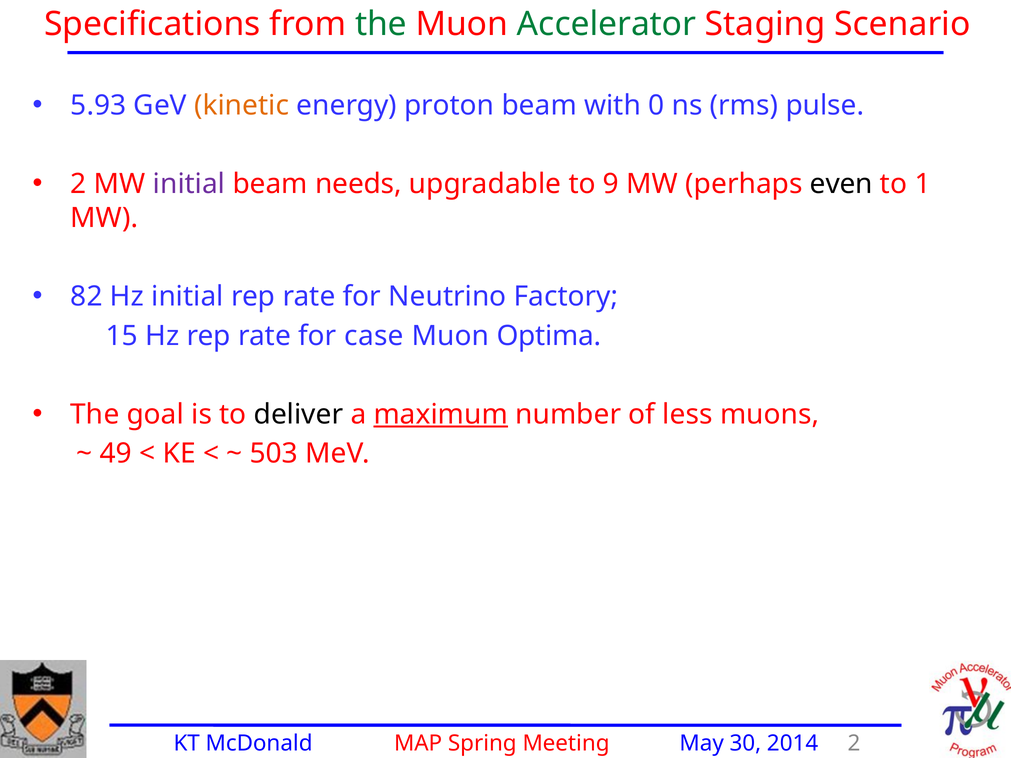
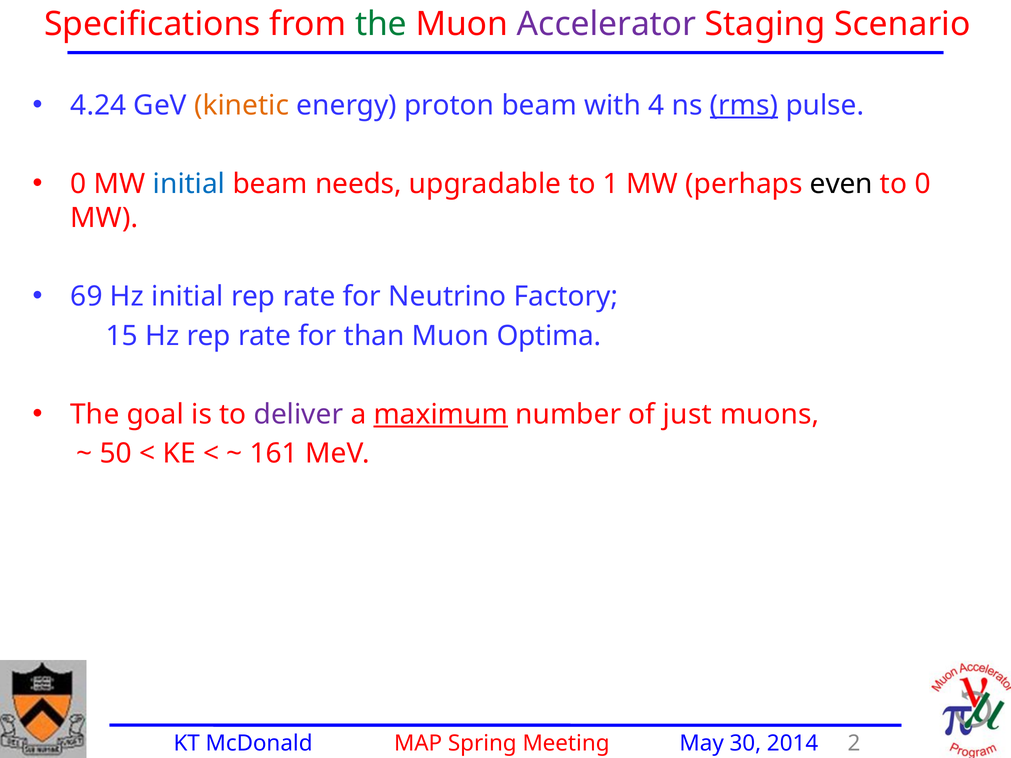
Accelerator colour: green -> purple (607, 24)
5.93: 5.93 -> 4.24 (98, 106)
0: 0 -> 4 (656, 106)
rms underline: none -> present (744, 106)
2: 2 -> 0 (79, 184)
initial colour: purple -> blue (189, 184)
9: 9 -> 1 (611, 184)
to 1: 1 -> 0 (923, 184)
82: 82 -> 69 (87, 297)
case: case -> than (374, 336)
deliver colour: black -> purple (298, 415)
less: less -> just (687, 415)
49: 49 -> 50 (116, 454)
503: 503 -> 161 (274, 454)
